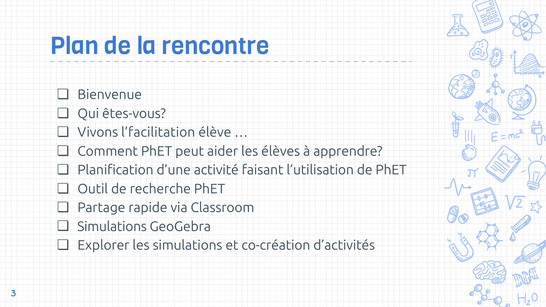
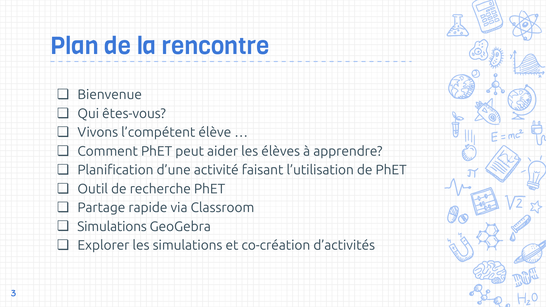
l’facilitation: l’facilitation -> l’compétent (158, 133)
